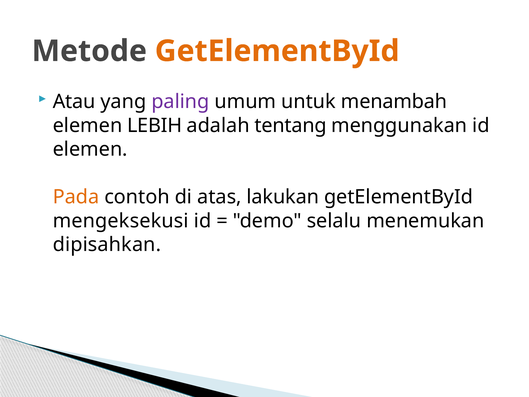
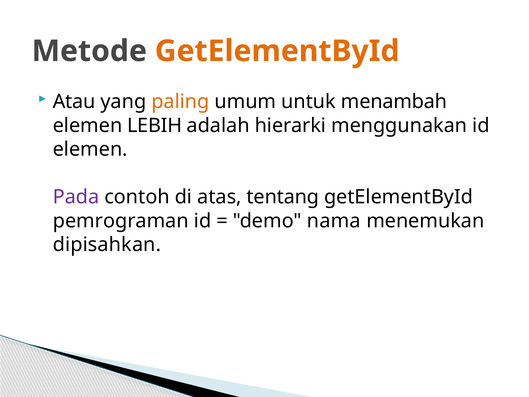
paling colour: purple -> orange (180, 102)
tentang: tentang -> hierarki (290, 125)
Pada colour: orange -> purple (76, 197)
lakukan: lakukan -> tentang (283, 197)
mengeksekusi: mengeksekusi -> pemrograman (121, 221)
selalu: selalu -> nama (334, 221)
